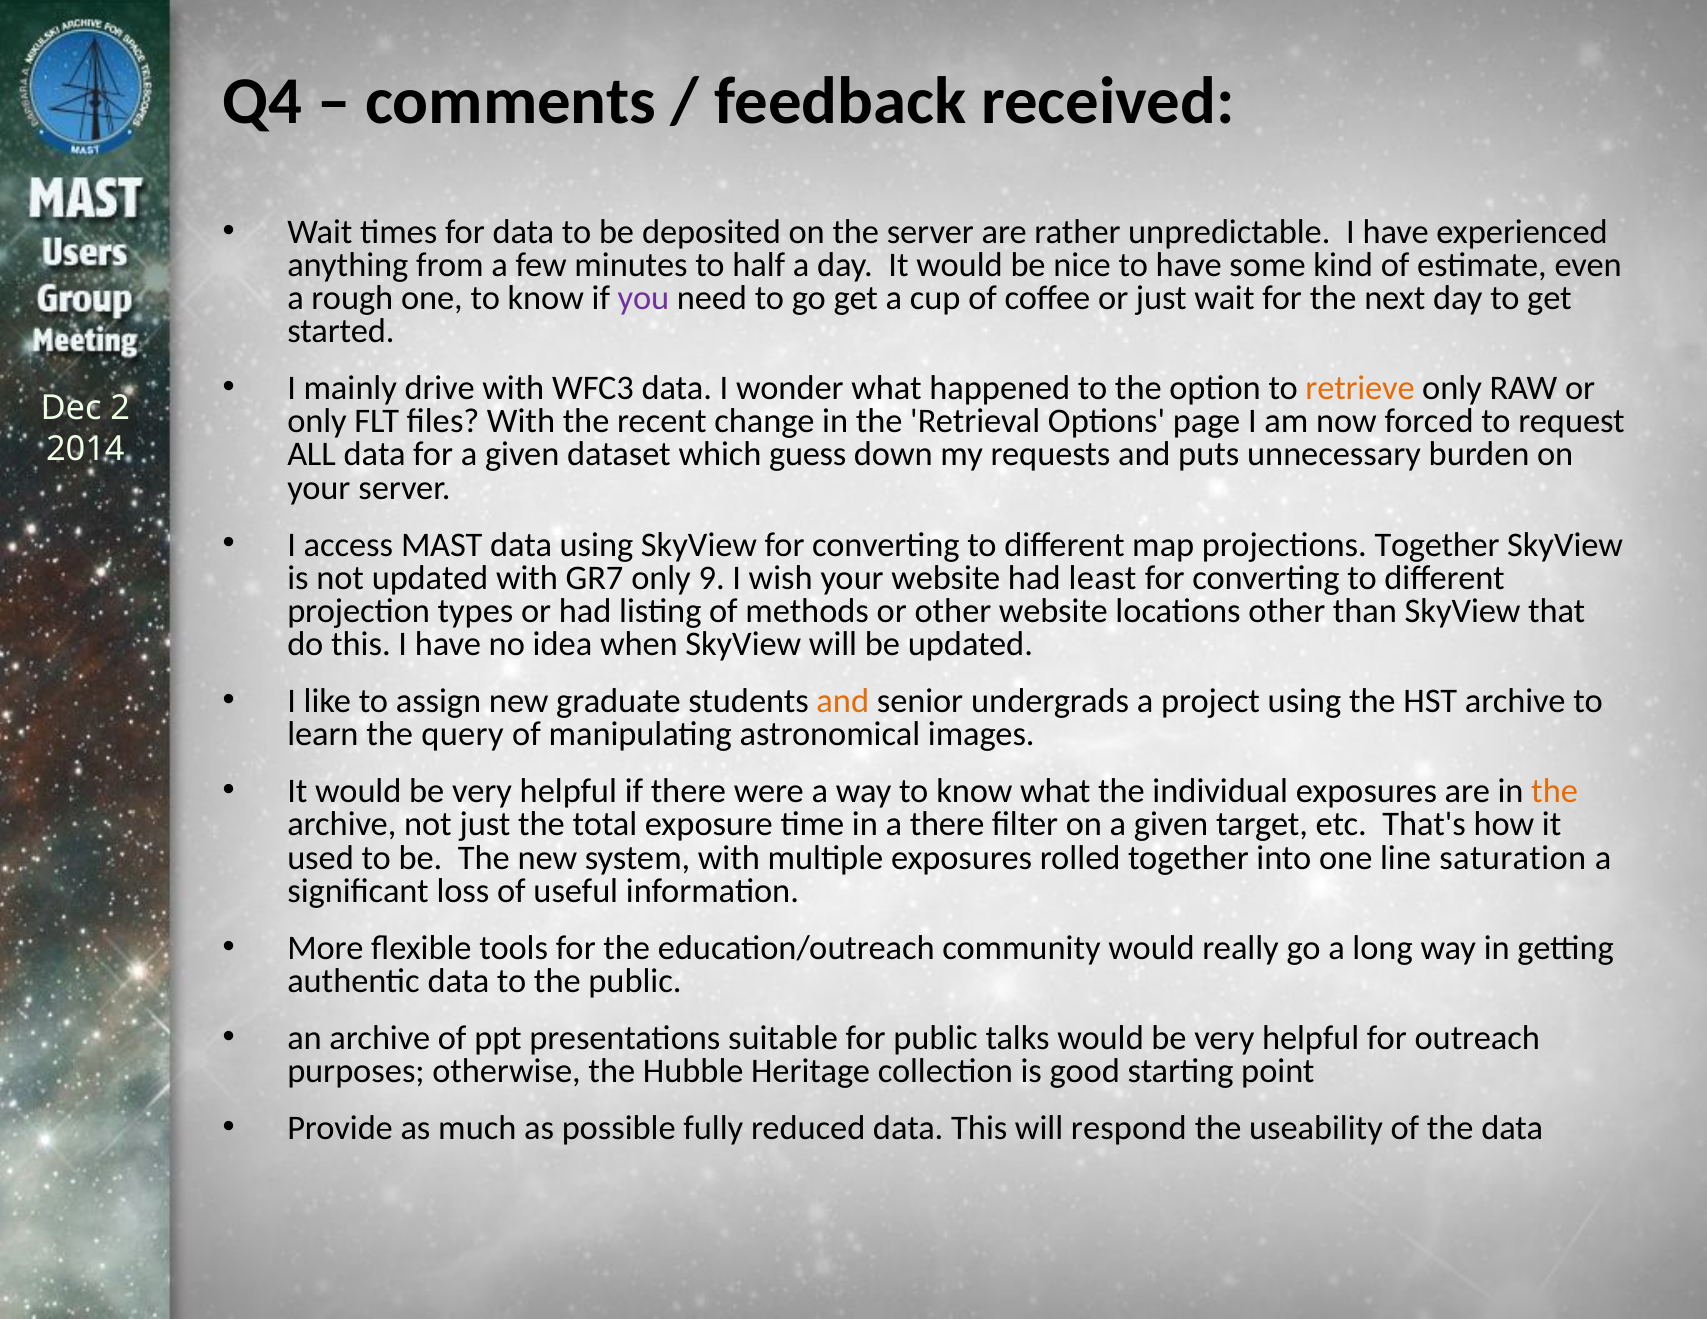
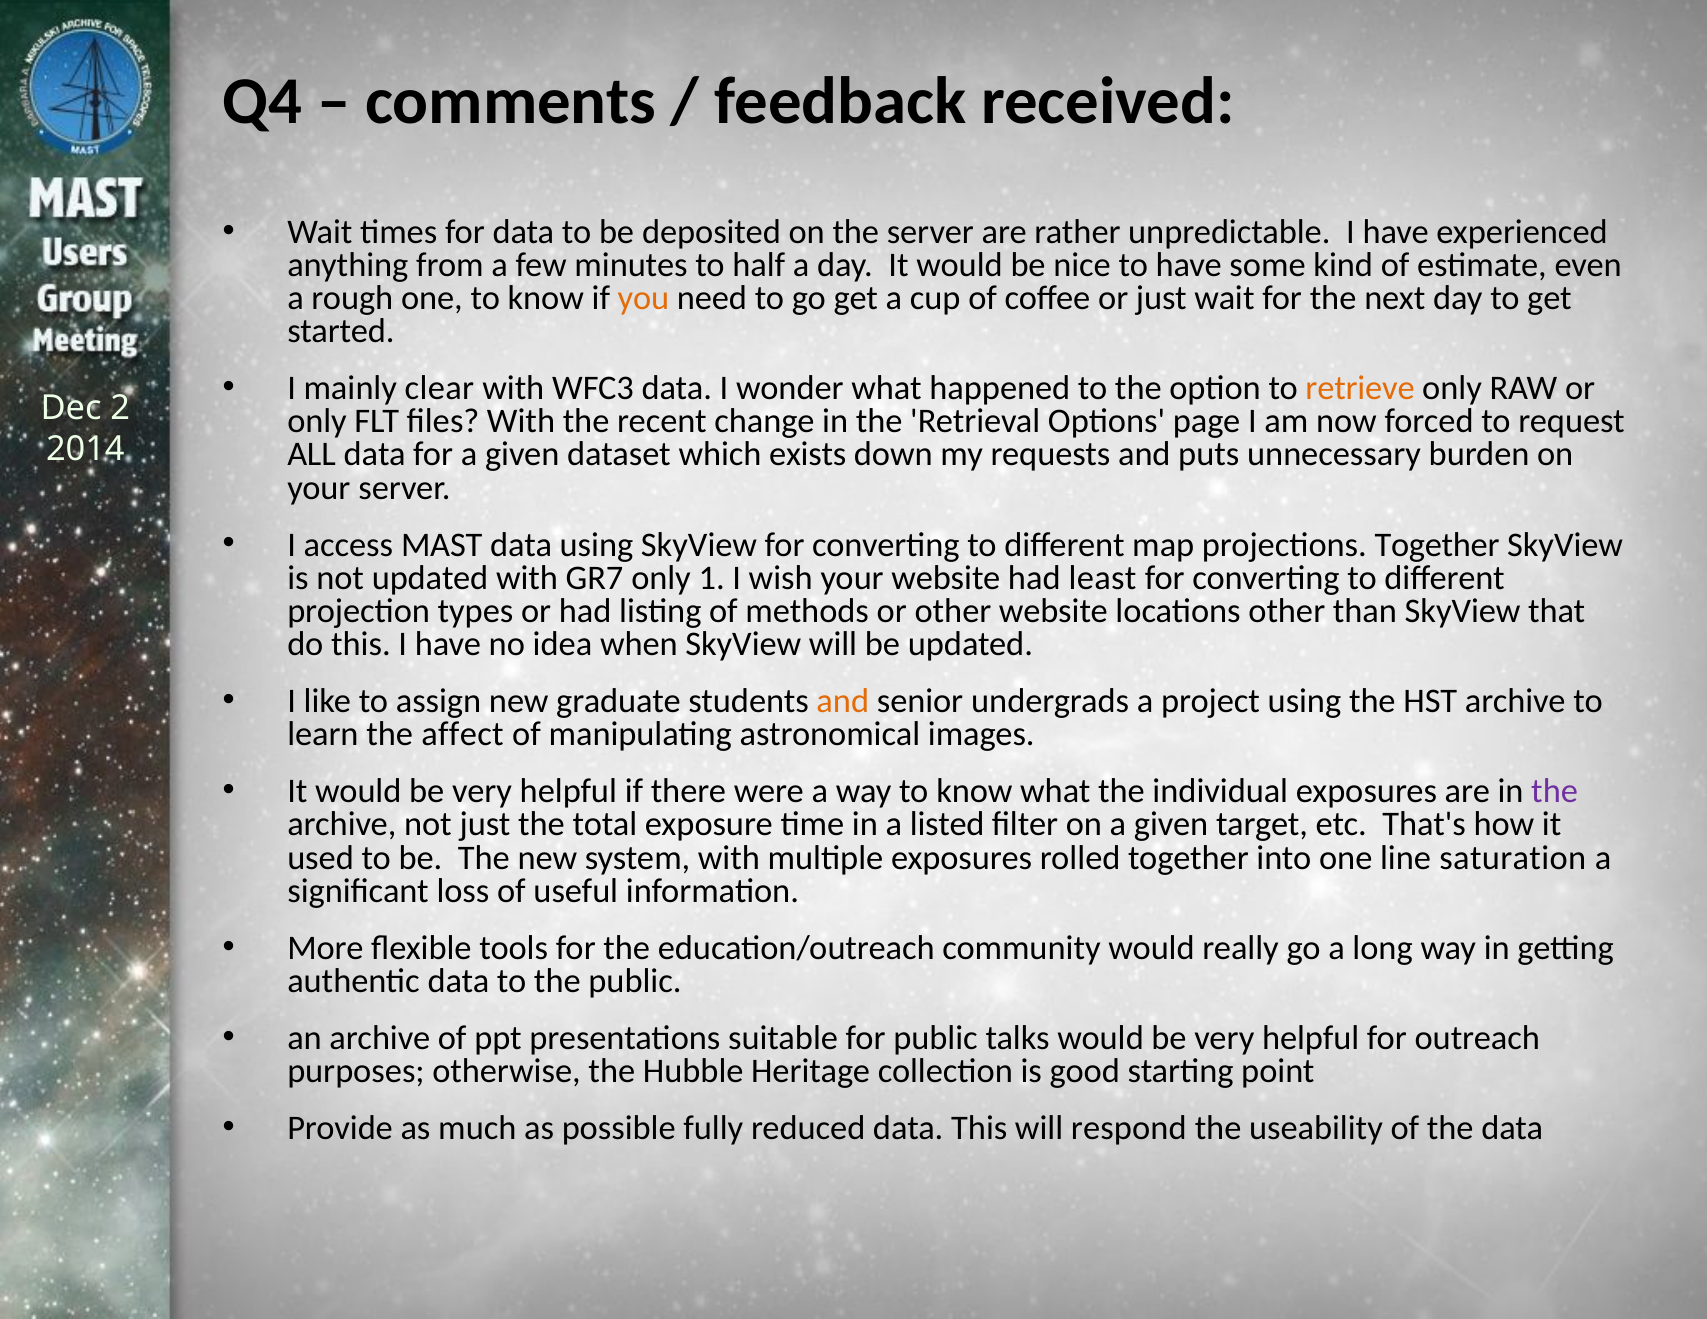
you colour: purple -> orange (643, 298)
drive: drive -> clear (439, 388)
guess: guess -> exists (808, 455)
9: 9 -> 1 (712, 578)
query: query -> affect (462, 734)
the colour: orange -> purple (1555, 792)
a there: there -> listed (947, 825)
